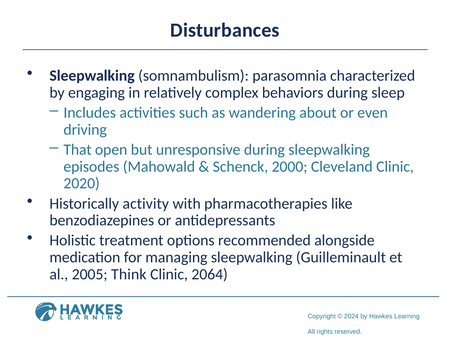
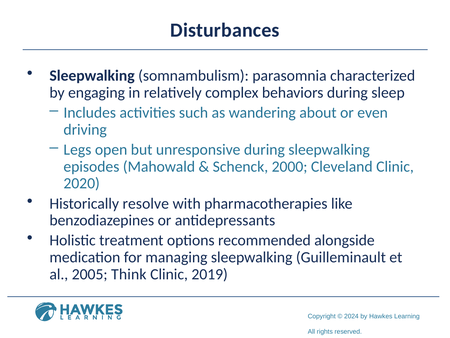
That: That -> Legs (77, 149)
activity: activity -> resolve (146, 203)
2064: 2064 -> 2019 (210, 274)
